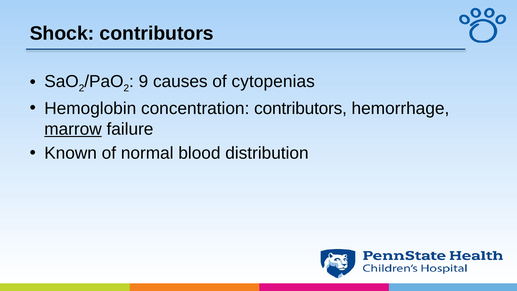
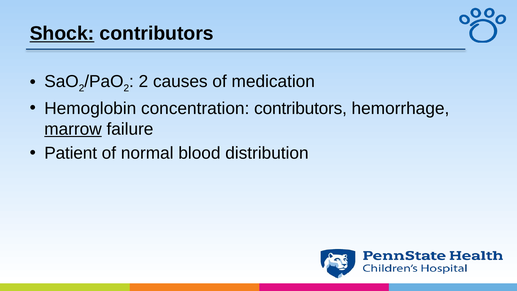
Shock underline: none -> present (62, 33)
9: 9 -> 2 (143, 81)
cytopenias: cytopenias -> medication (273, 81)
Known: Known -> Patient (71, 153)
